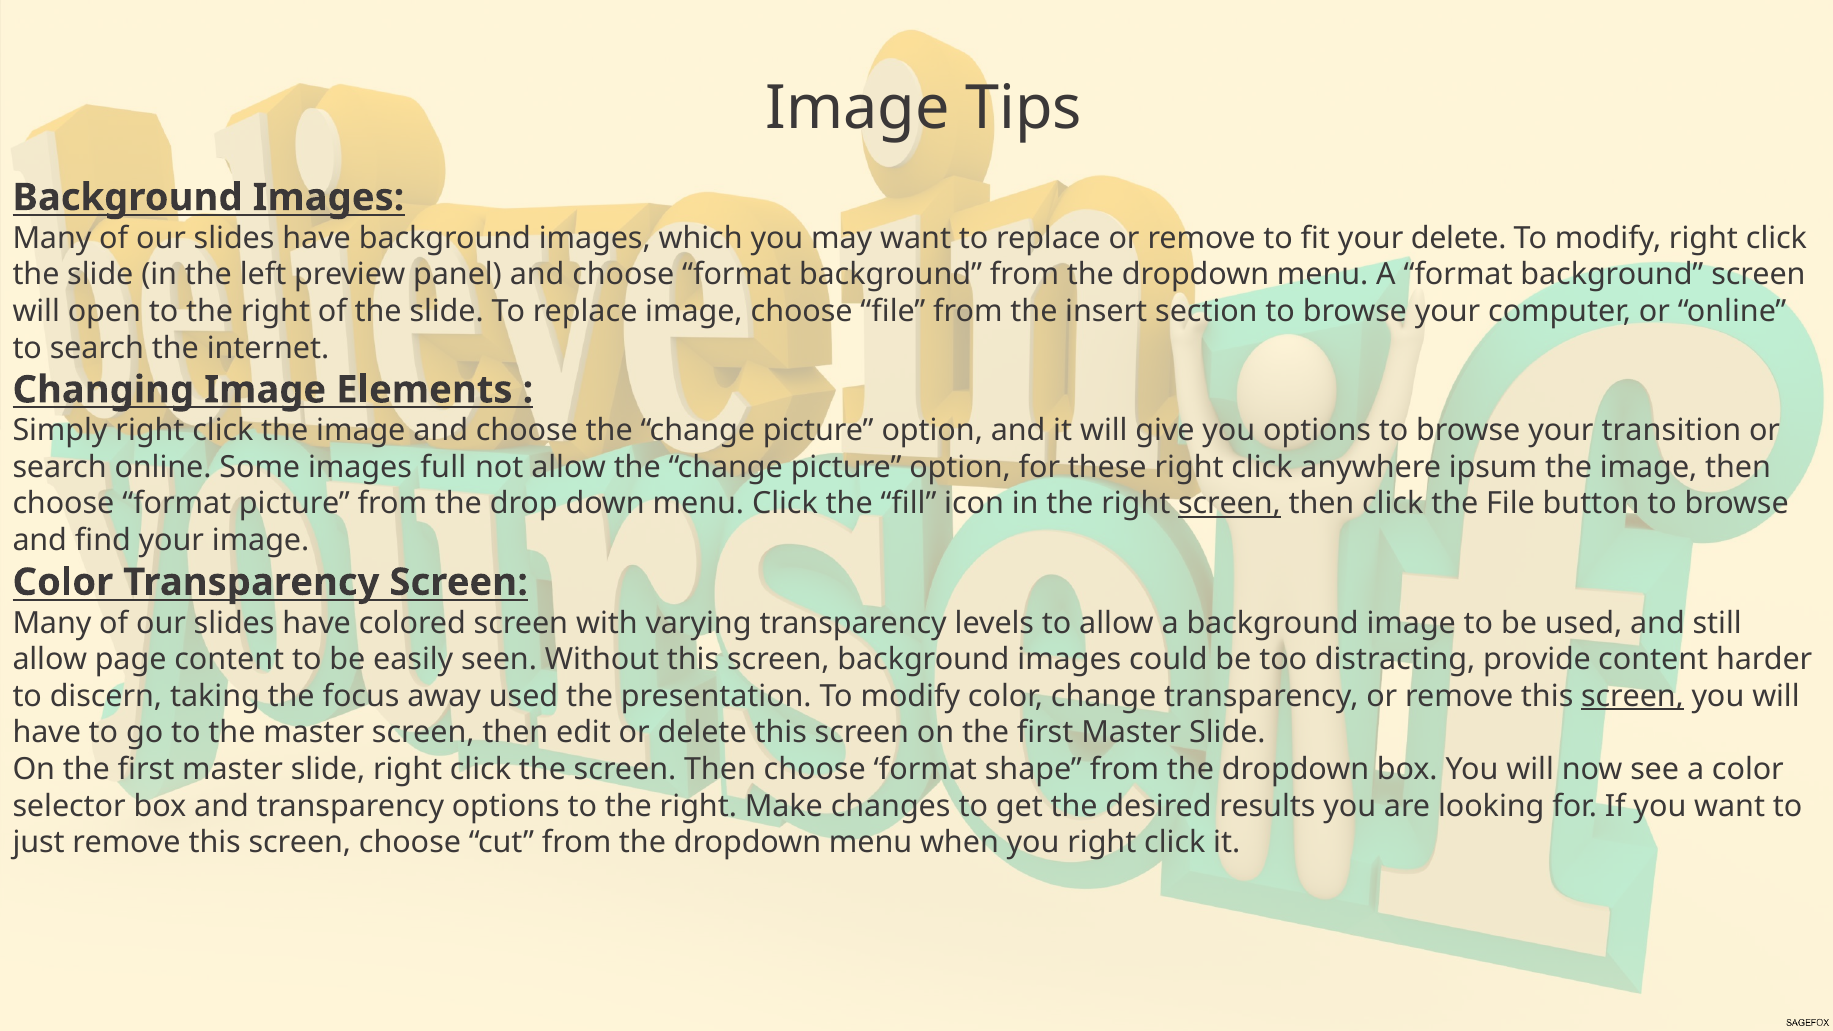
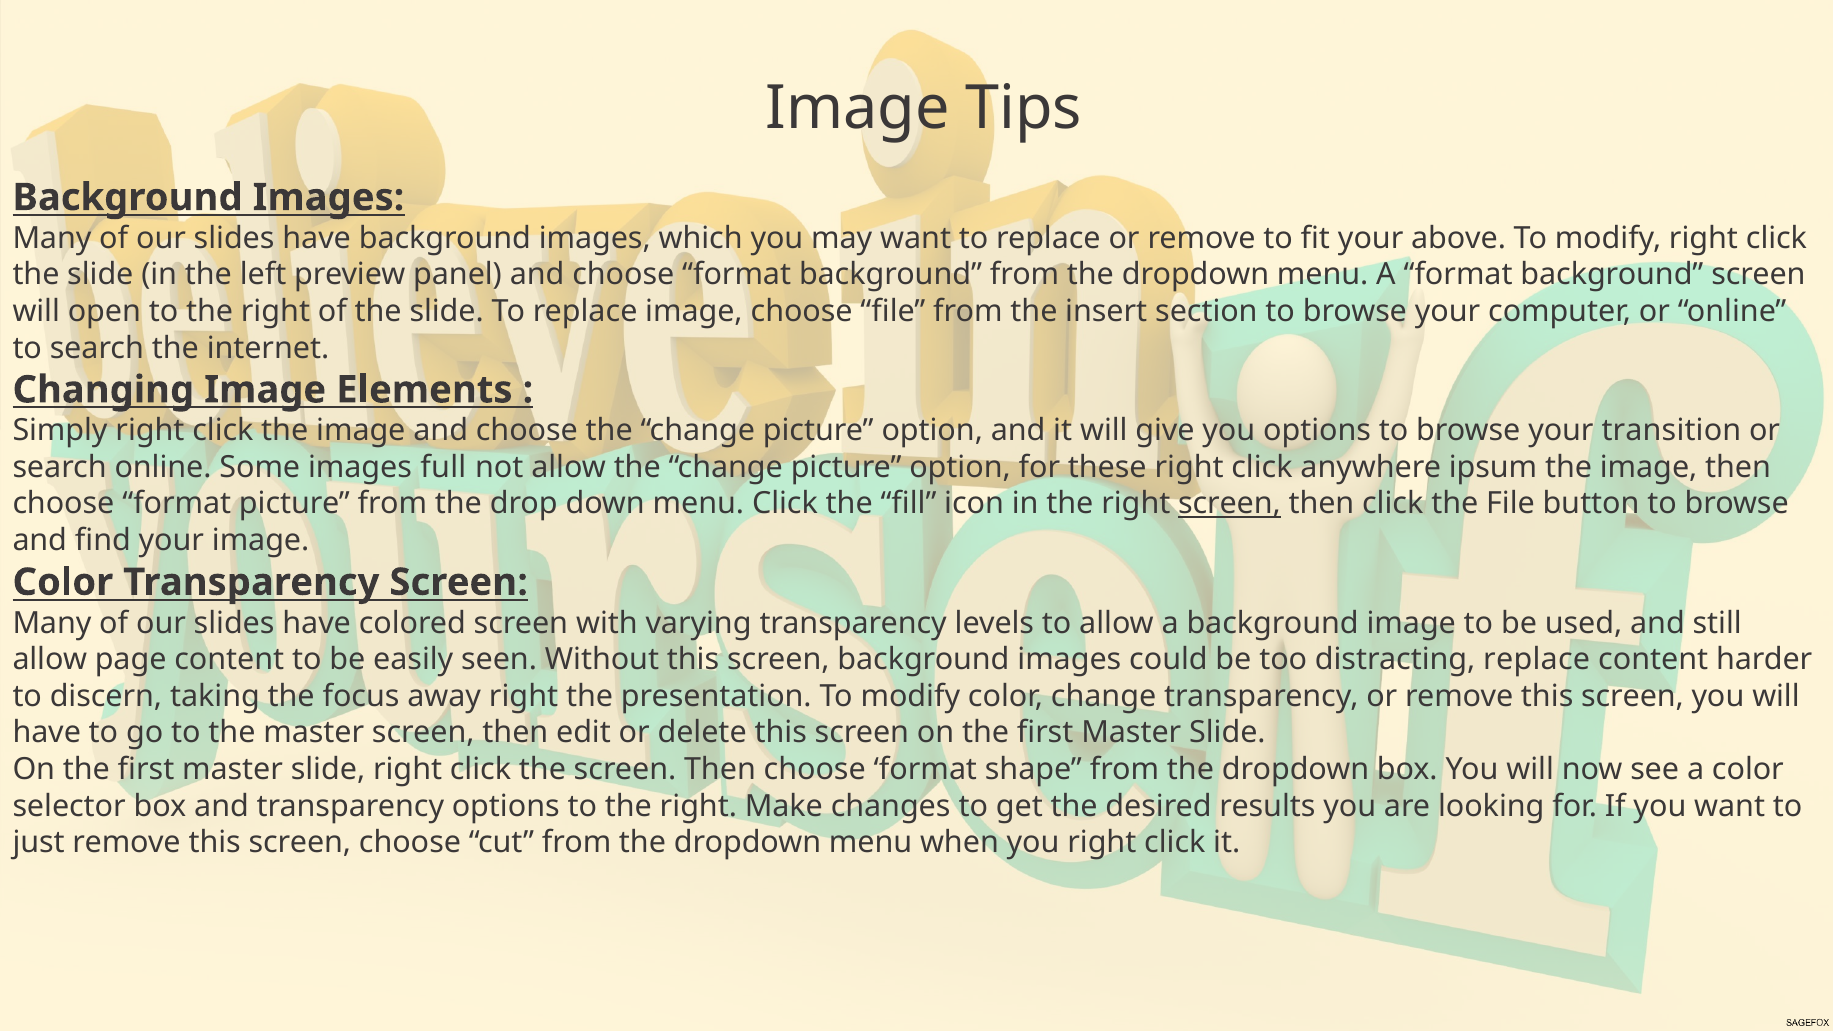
your delete: delete -> above (1459, 238)
distracting provide: provide -> replace (1537, 660)
away used: used -> right (524, 696)
screen underline: present -> none (1632, 696)
